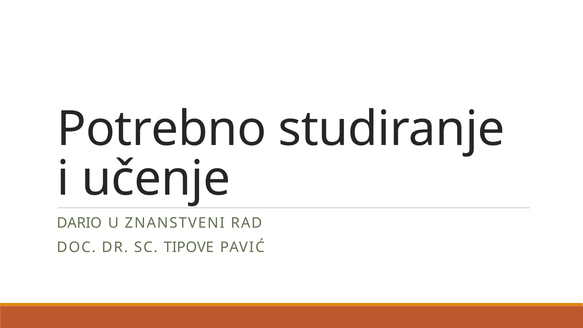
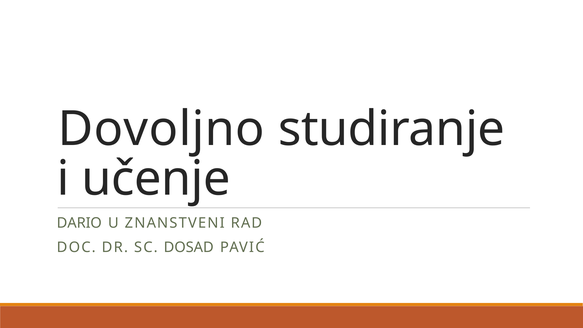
Potrebno: Potrebno -> Dovoljno (161, 129)
TIPOVE: TIPOVE -> DOSAD (189, 247)
